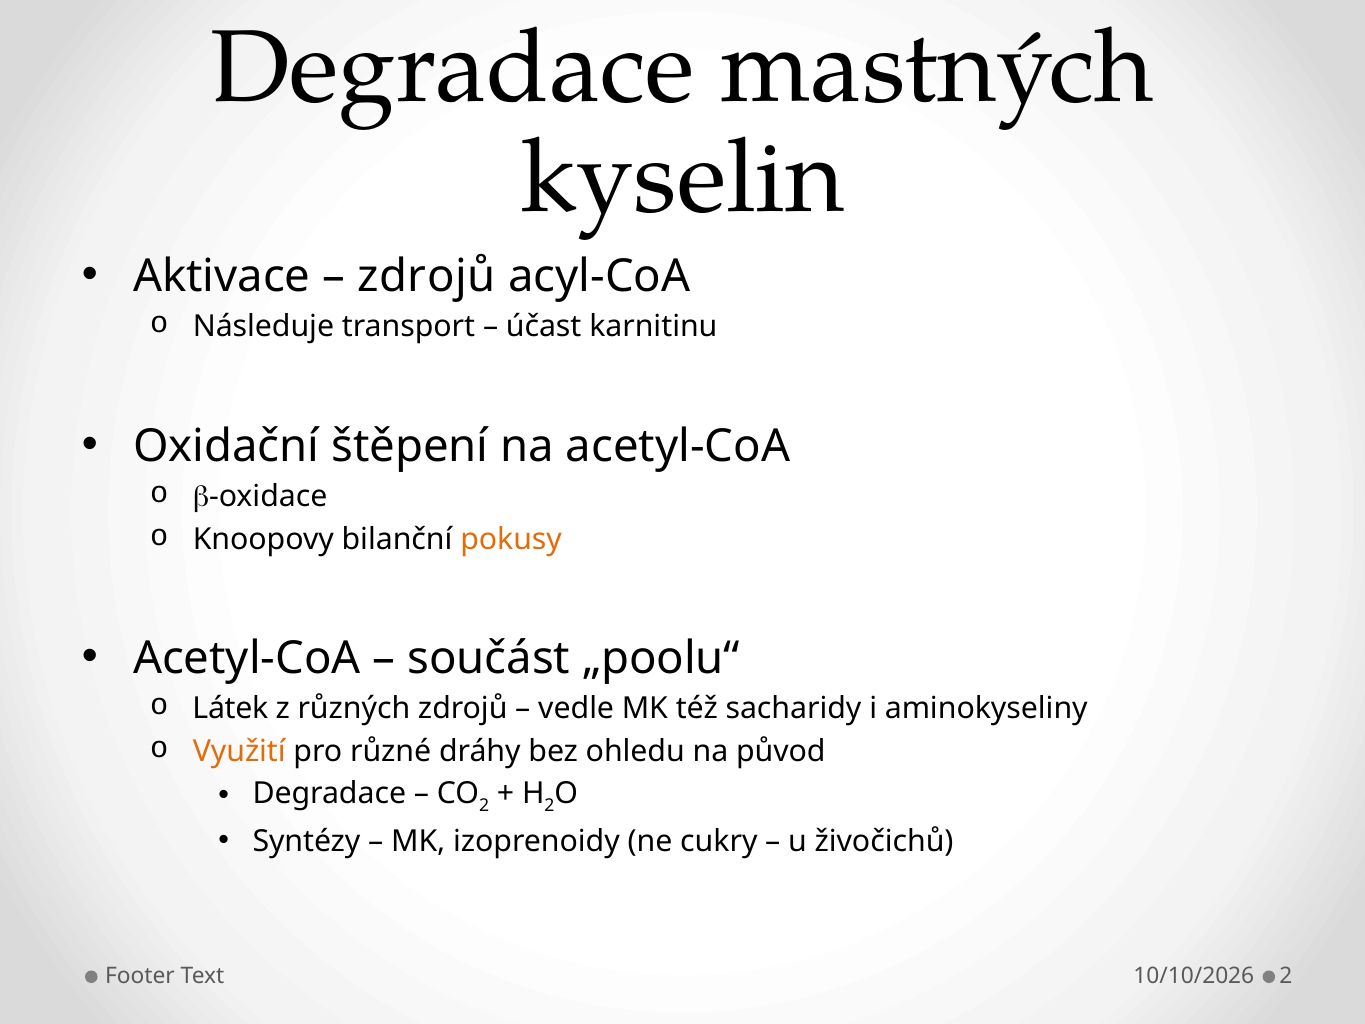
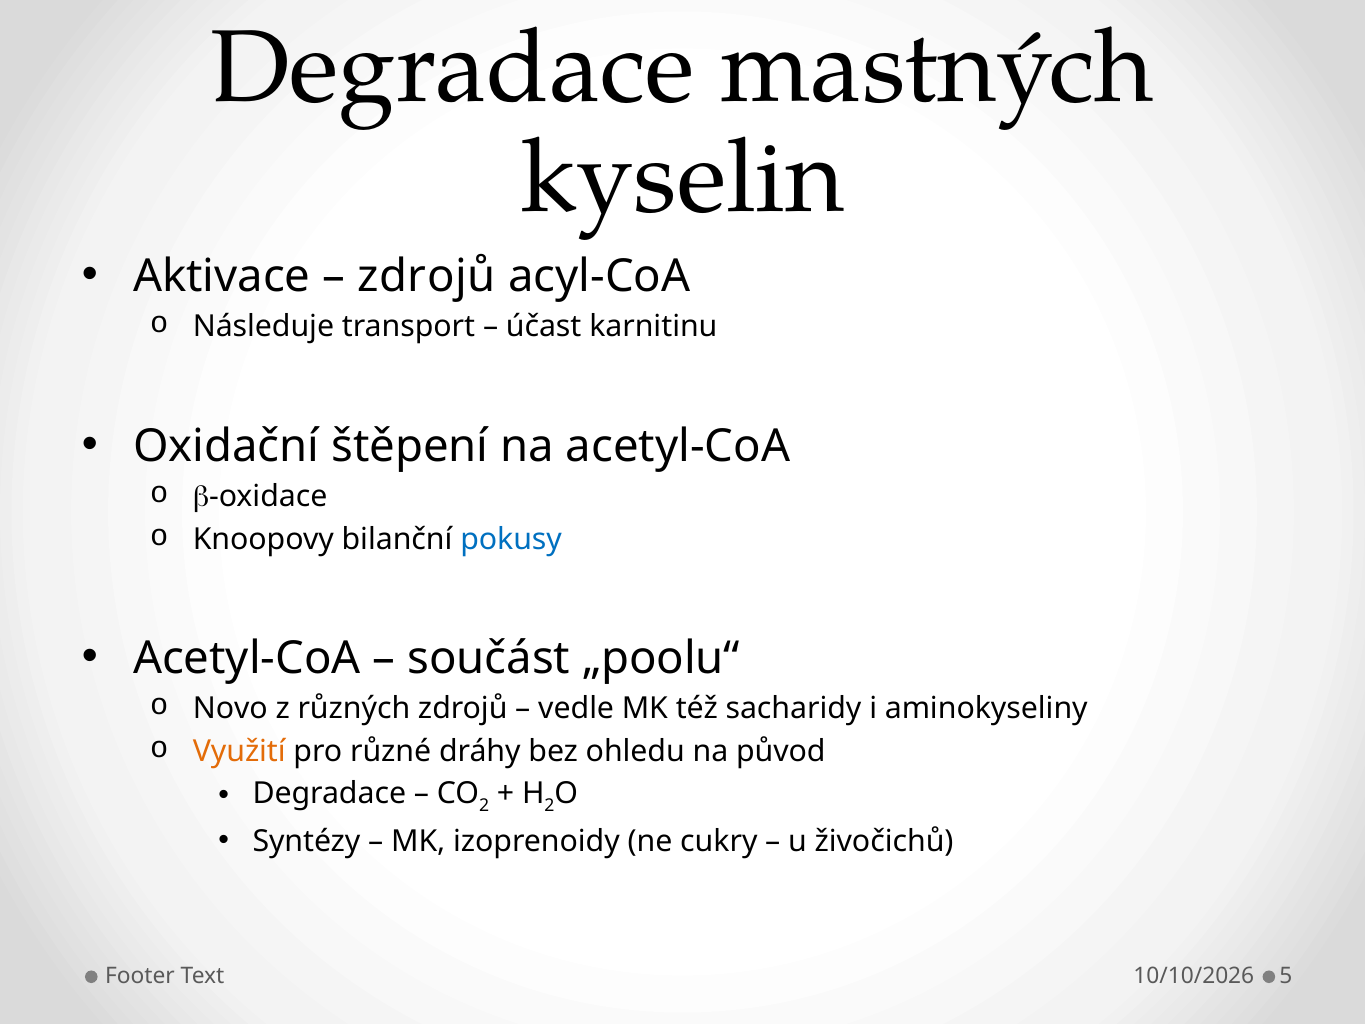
pokusy colour: orange -> blue (511, 539)
Látek: Látek -> Novo (230, 709)
Text 2: 2 -> 5 (1286, 976)
